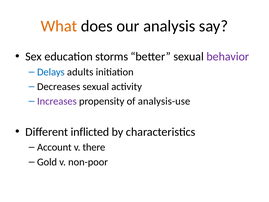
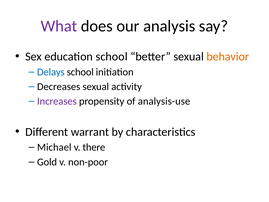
What colour: orange -> purple (59, 26)
education storms: storms -> school (112, 56)
behavior colour: purple -> orange (228, 56)
Delays adults: adults -> school (80, 72)
inflicted: inflicted -> warrant (90, 132)
Account: Account -> Michael (54, 147)
